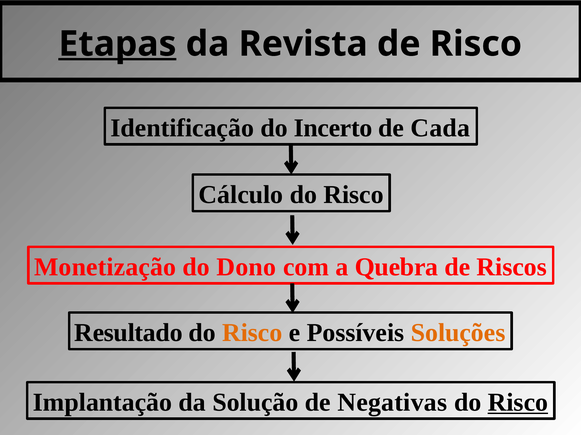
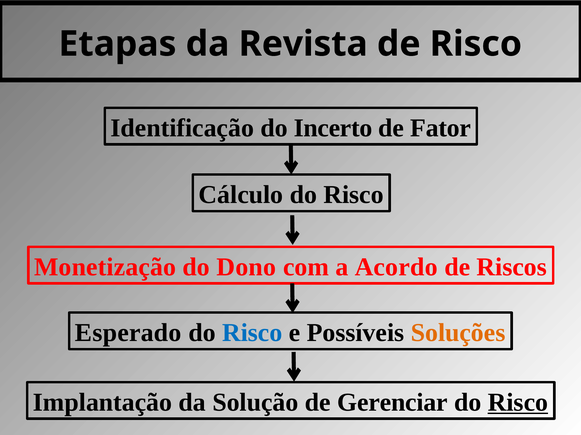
Etapas underline: present -> none (117, 44)
Cada: Cada -> Fator (441, 128)
Quebra: Quebra -> Acordo (396, 267)
Resultado: Resultado -> Esperado (128, 333)
Risco colour: orange -> blue (252, 333)
Negativas: Negativas -> Gerenciar (392, 403)
